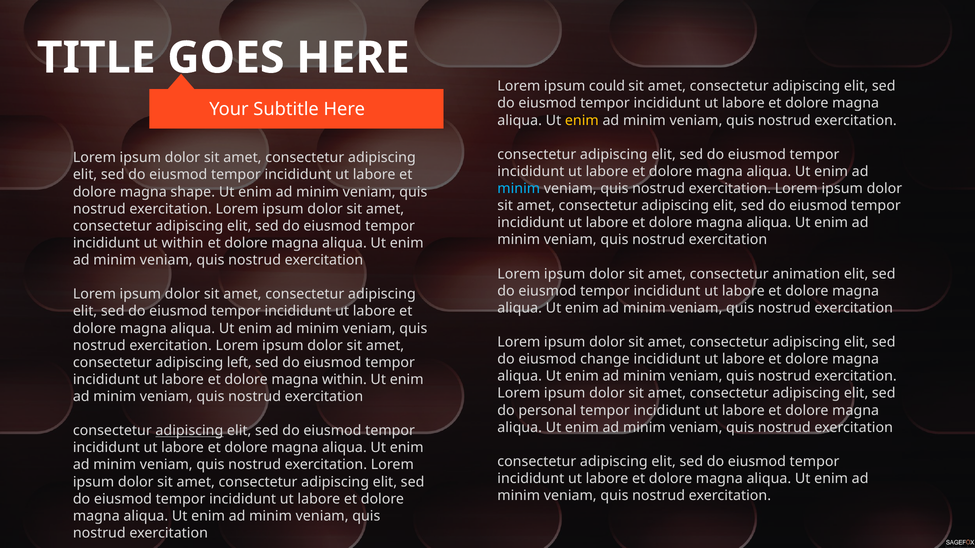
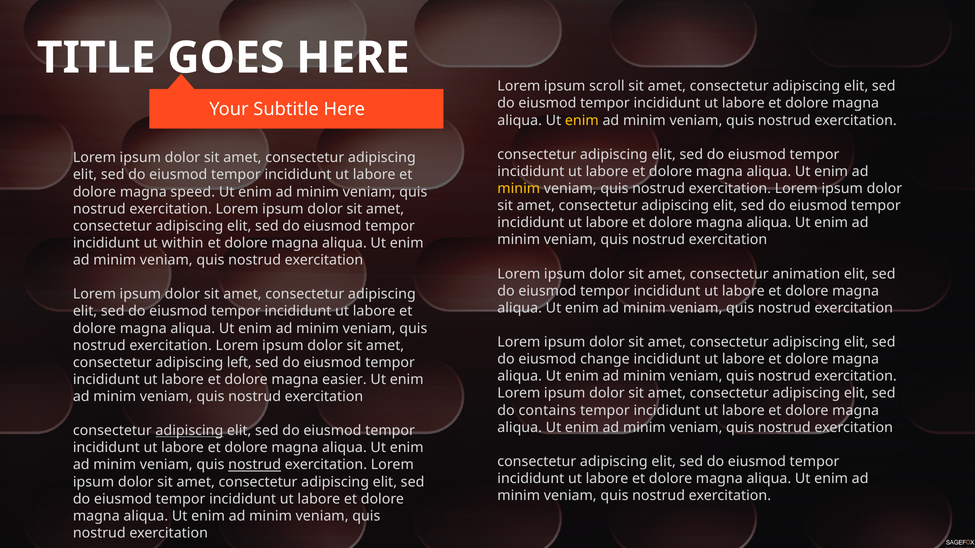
could: could -> scroll (607, 86)
minim colour: light blue -> yellow (519, 189)
shape: shape -> speed (193, 192)
magna within: within -> easier (344, 380)
personal: personal -> contains (547, 411)
nostrud underline: none -> present (255, 465)
